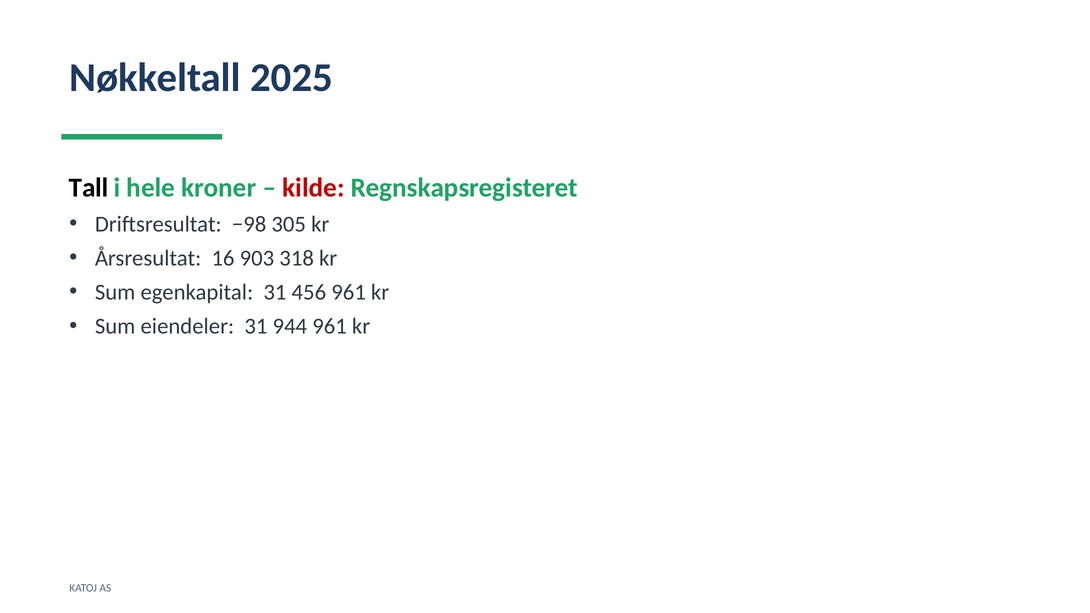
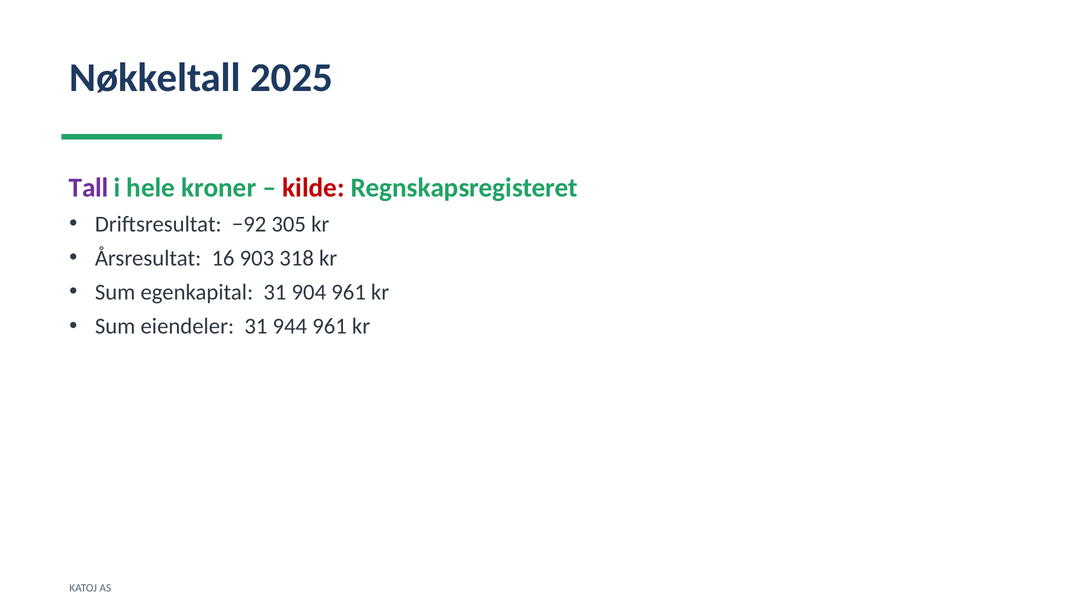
Tall colour: black -> purple (89, 188)
−98: −98 -> −92 (249, 224)
456: 456 -> 904 (309, 292)
